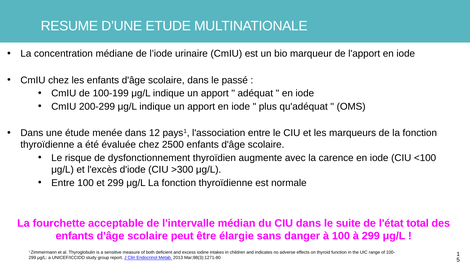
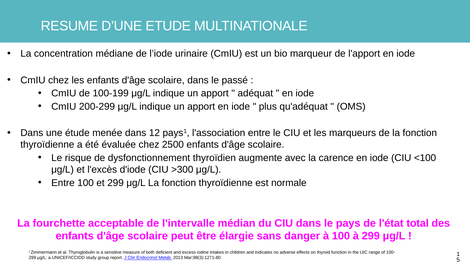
suite: suite -> pays (348, 223)
